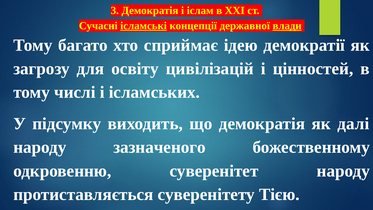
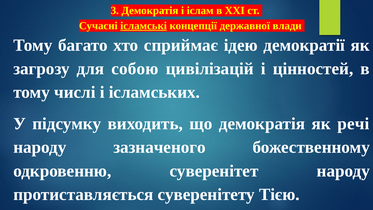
влади underline: present -> none (287, 26)
освіту: освіту -> собою (135, 69)
далі: далі -> речі (353, 124)
